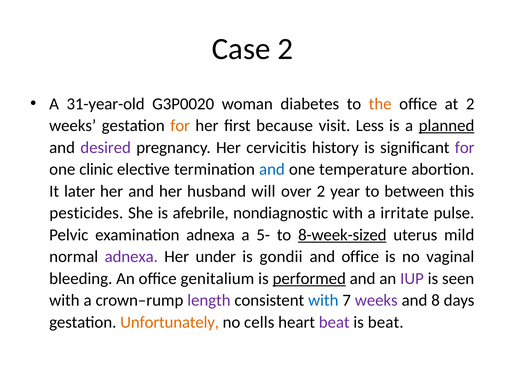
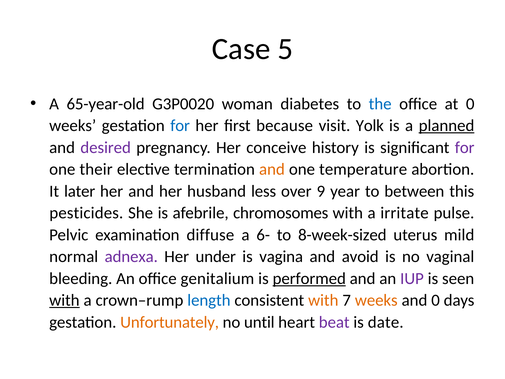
Case 2: 2 -> 5 (285, 49)
31-year-old: 31-year-old -> 65-year-old (106, 104)
the colour: orange -> blue (380, 104)
at 2: 2 -> 0 (470, 104)
for colour: orange -> blue (180, 126)
Less: Less -> Yolk (370, 126)
cervicitis: cervicitis -> conceive (276, 147)
clinic: clinic -> their (96, 169)
and colour: blue -> orange (272, 169)
will: will -> less (264, 191)
over 2: 2 -> 9 (321, 191)
nondiagnostic: nondiagnostic -> chromosomes (281, 213)
examination adnexa: adnexa -> diffuse (210, 235)
5-: 5- -> 6- (263, 235)
8-week-sized underline: present -> none (342, 235)
gondii: gondii -> vagina (281, 256)
and office: office -> avoid (360, 256)
with underline: none -> present (64, 300)
length colour: purple -> blue (209, 300)
with colour: blue -> orange (323, 300)
weeks colour: purple -> orange (376, 300)
and 8: 8 -> 0 (436, 300)
cells: cells -> until (259, 322)
is beat: beat -> date (386, 322)
